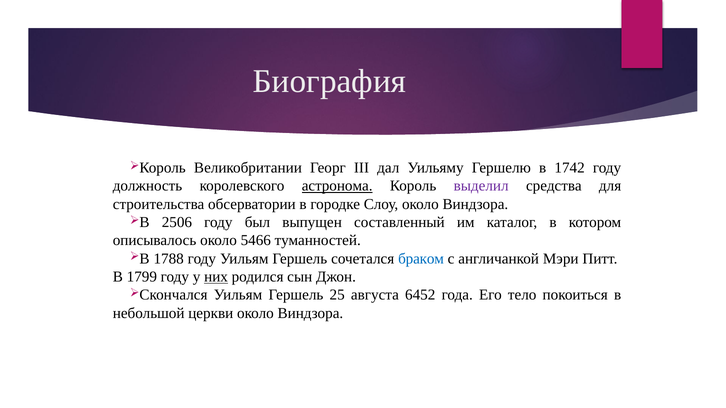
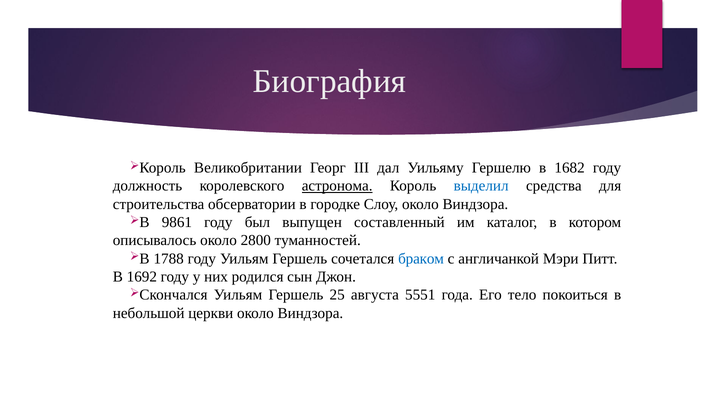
1742: 1742 -> 1682 (570, 168)
выделил colour: purple -> blue (481, 186)
2506: 2506 -> 9861 (177, 222)
5466: 5466 -> 2800 (256, 241)
1799: 1799 -> 1692 (142, 277)
них underline: present -> none (216, 277)
6452: 6452 -> 5551 (420, 295)
